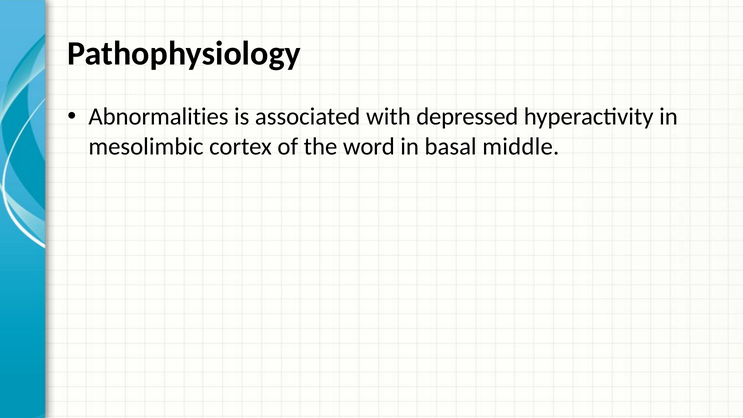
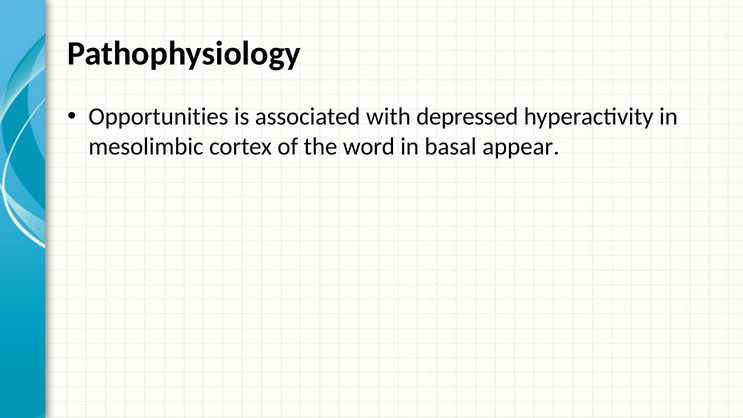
Abnormalities: Abnormalities -> Opportunities (158, 117)
middle: middle -> appear (521, 146)
